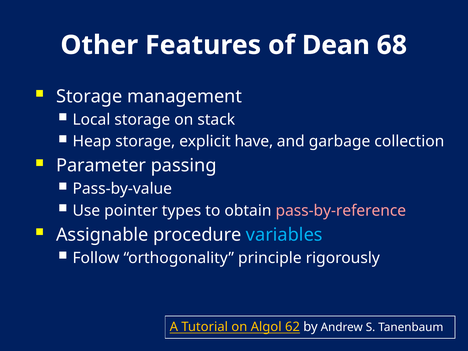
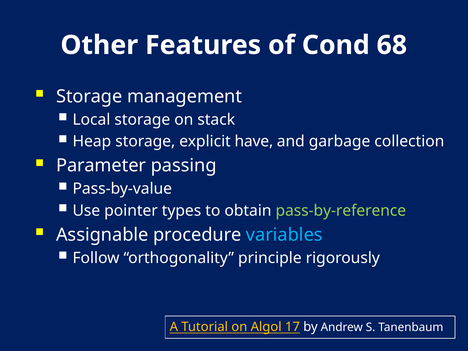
Dean: Dean -> Cond (336, 45)
pass-by-reference colour: pink -> light green (341, 211)
62: 62 -> 17 (292, 327)
